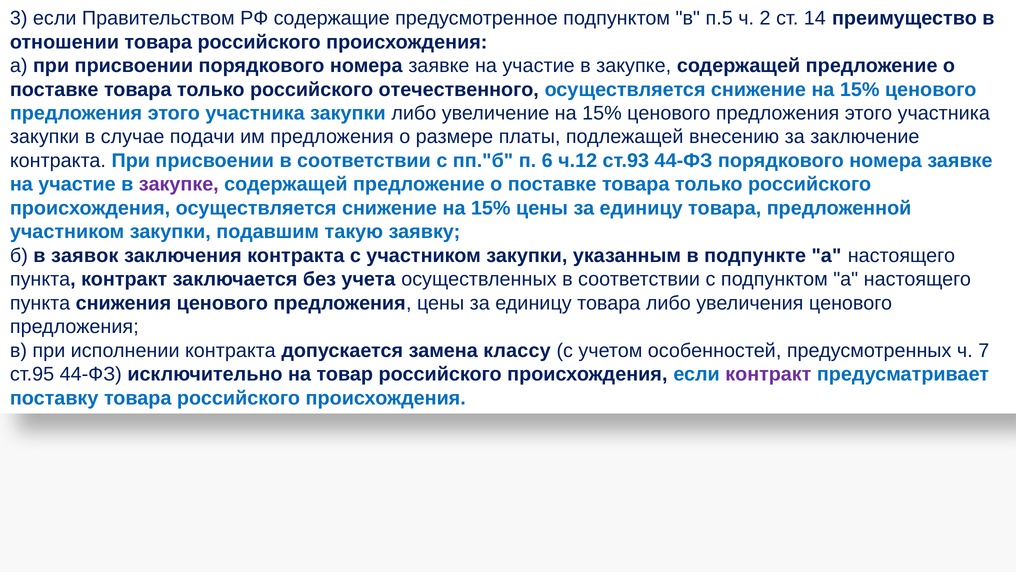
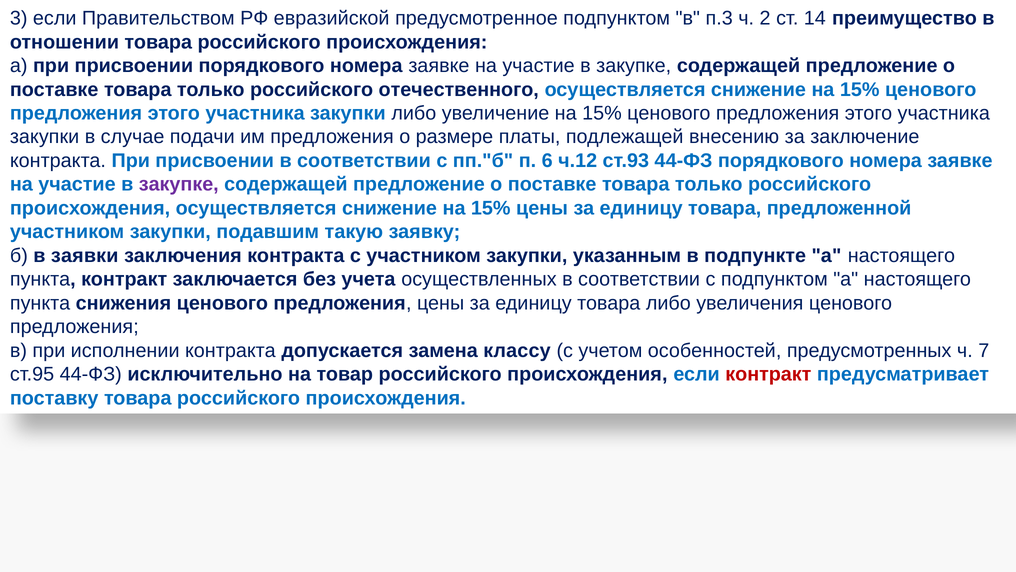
содержащие: содержащие -> евразийской (332, 18)
п.5: п.5 -> п.3 (719, 18)
заявок: заявок -> заявки (85, 255)
контракт colour: purple -> red (768, 374)
